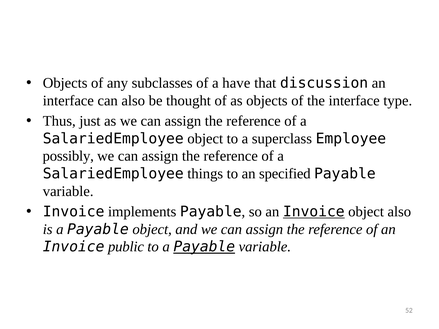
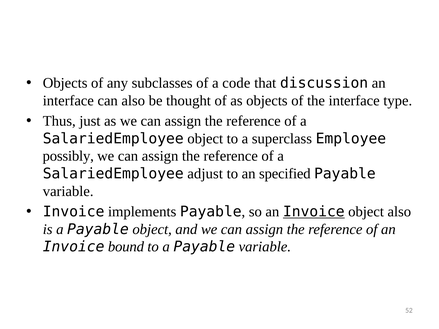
have: have -> code (236, 83)
things: things -> adjust (205, 174)
public: public -> bound (126, 247)
Payable underline: present -> none (204, 247)
